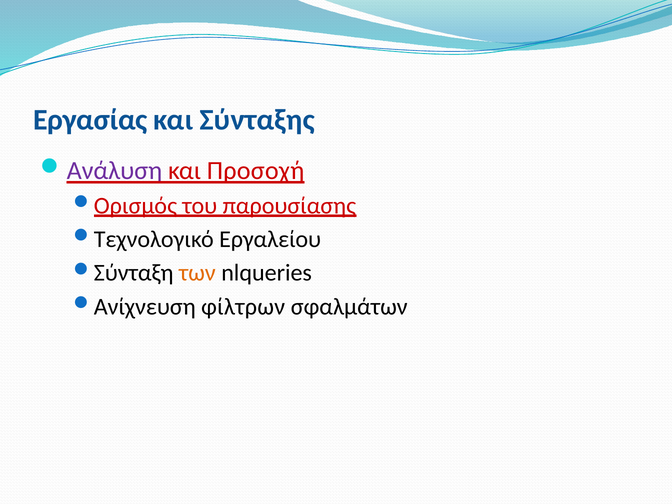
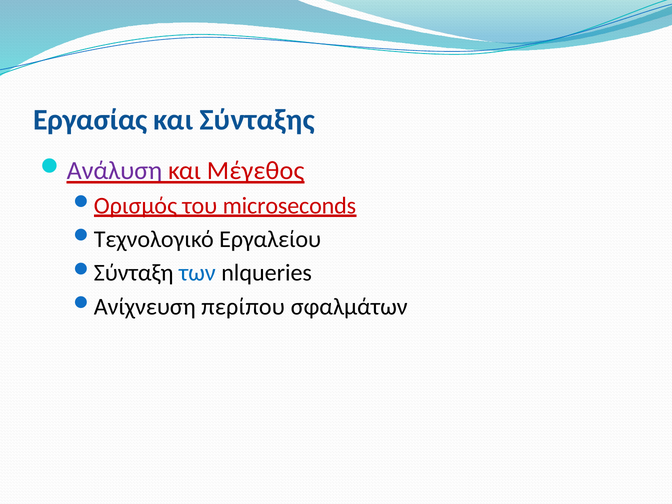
Προσοχή: Προσοχή -> Μέγεθος (256, 171)
παρουσίασης: παρουσίασης -> microseconds (289, 206)
των colour: orange -> blue (197, 273)
φίλτρων: φίλτρων -> περίπου (243, 307)
